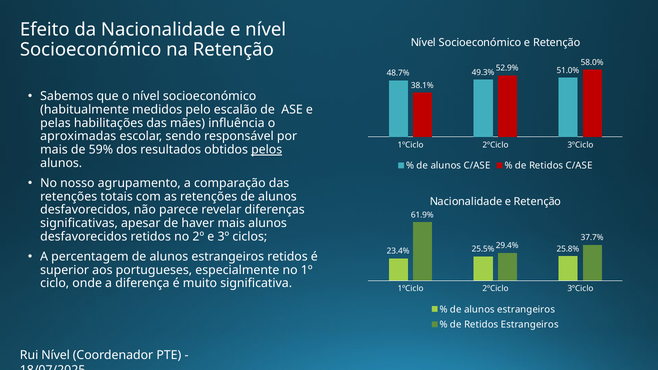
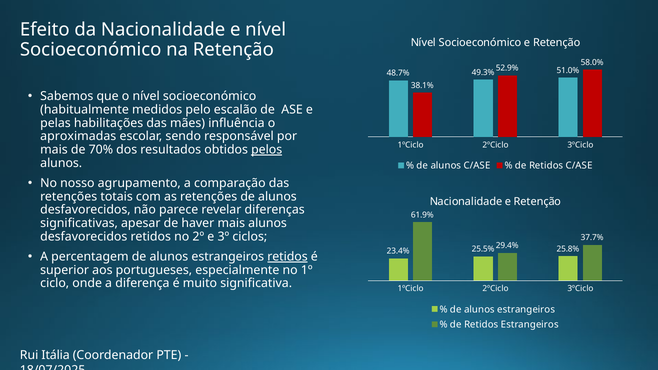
59%: 59% -> 70% (101, 150)
retidos underline: none -> present (287, 257)
Rui Nível: Nível -> Itália (56, 355)
